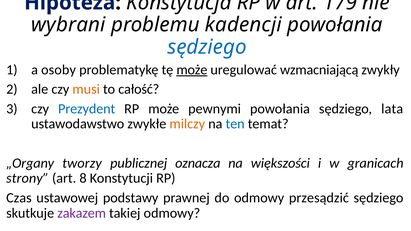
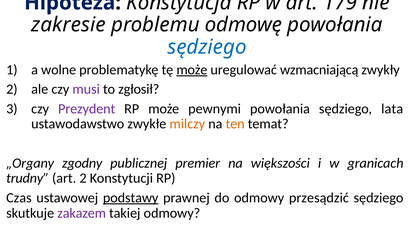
wybrani: wybrani -> zakresie (68, 25)
kadencji: kadencji -> odmowę (244, 25)
osoby: osoby -> wolne (59, 70)
musi colour: orange -> purple (86, 89)
całość: całość -> zgłosił (139, 89)
Prezydent colour: blue -> purple (87, 109)
ten colour: blue -> orange (235, 124)
tworzy: tworzy -> zgodny (82, 163)
oznacza: oznacza -> premier (198, 163)
strony: strony -> trudny (28, 178)
art 8: 8 -> 2 (83, 178)
podstawy underline: none -> present (131, 198)
